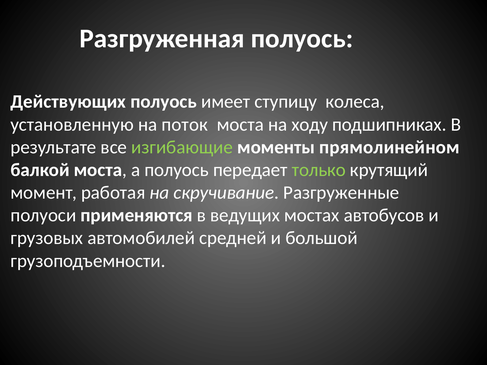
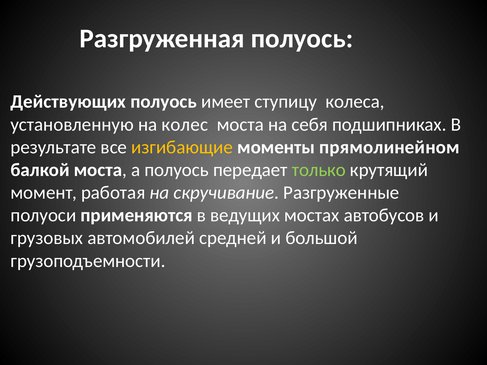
поток: поток -> колес (185, 125)
ходу: ходу -> себя (310, 125)
изгибающие colour: light green -> yellow (182, 147)
